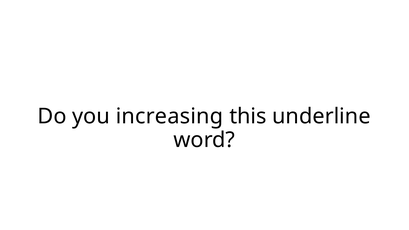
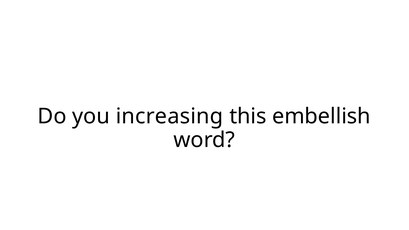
underline: underline -> embellish (321, 116)
